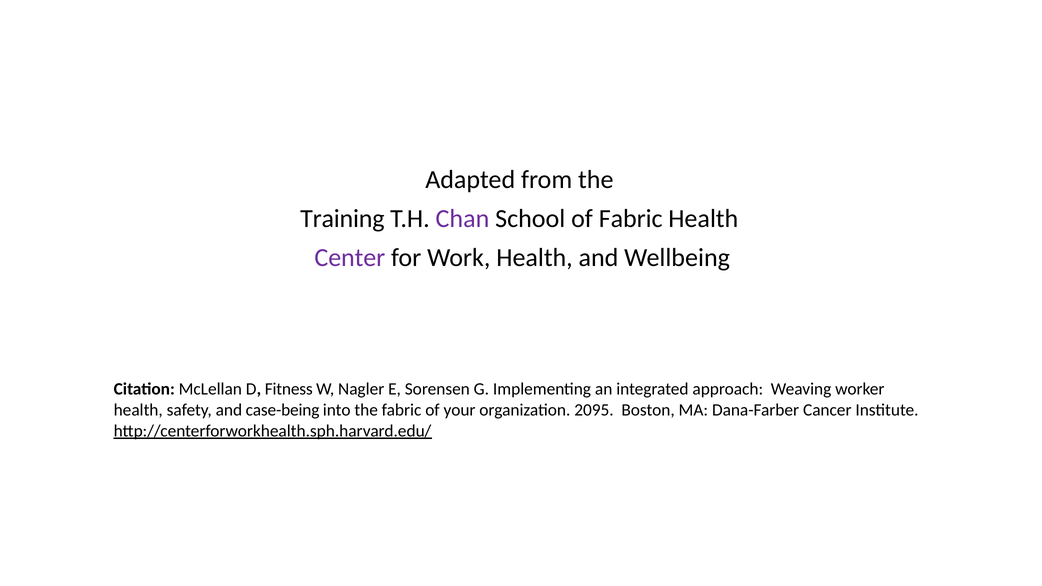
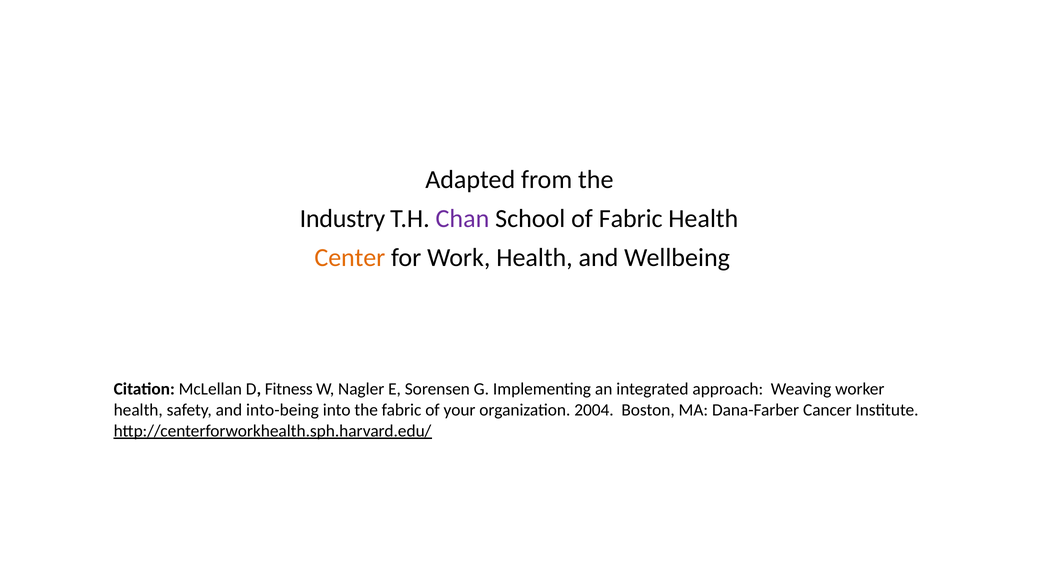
Training: Training -> Industry (342, 219)
Center colour: purple -> orange (350, 258)
case-being: case-being -> into-being (282, 410)
2095: 2095 -> 2004 (594, 410)
